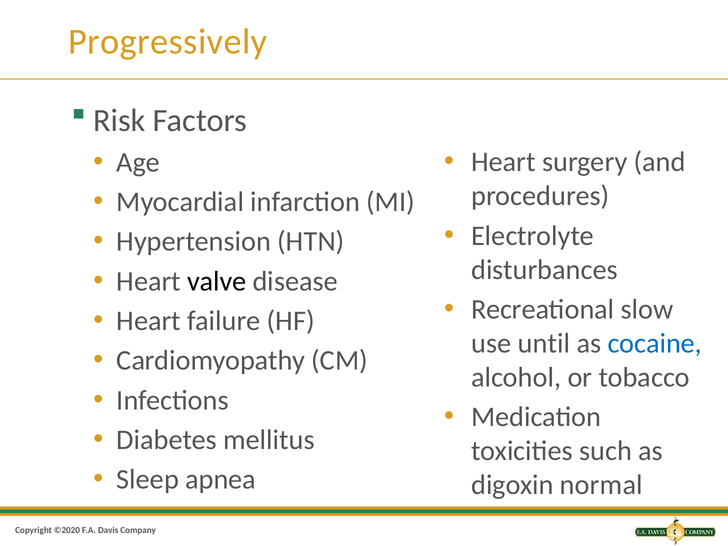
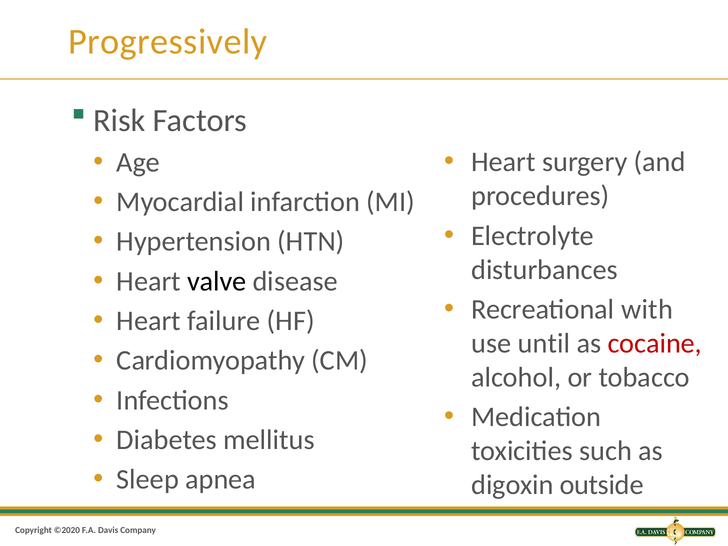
slow: slow -> with (647, 309)
cocaine colour: blue -> red (655, 343)
normal: normal -> outside (602, 485)
